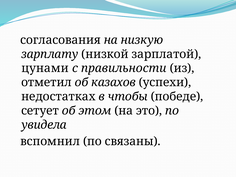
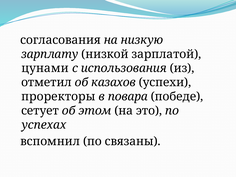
правильности: правильности -> использования (124, 68)
недостатках: недостатках -> проректоры (58, 97)
чтобы: чтобы -> повара (128, 97)
увидела: увидела -> успехах (44, 125)
